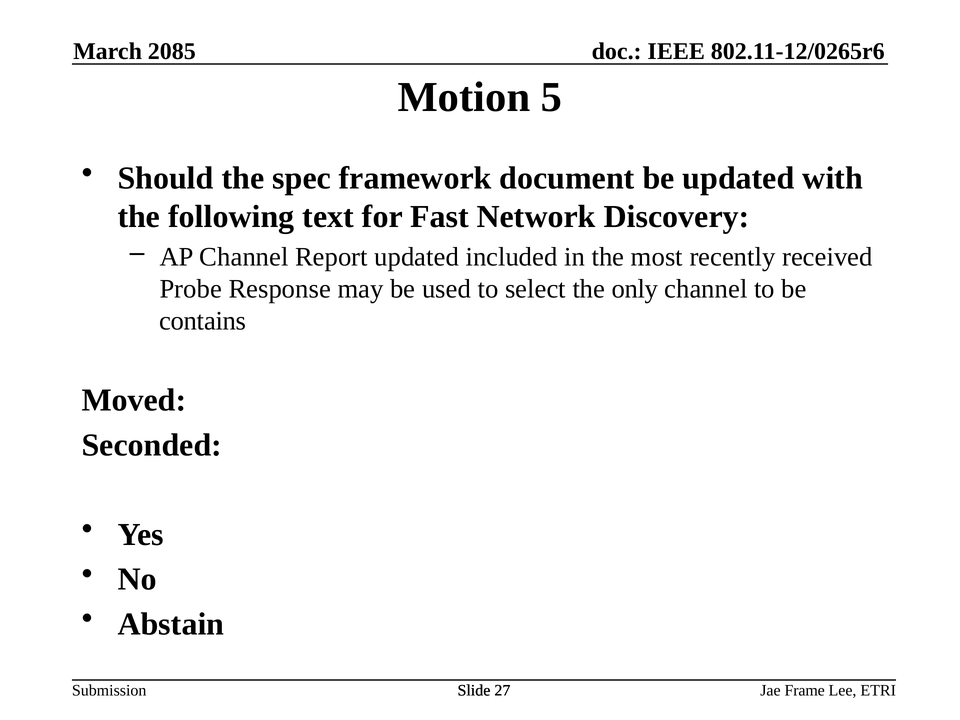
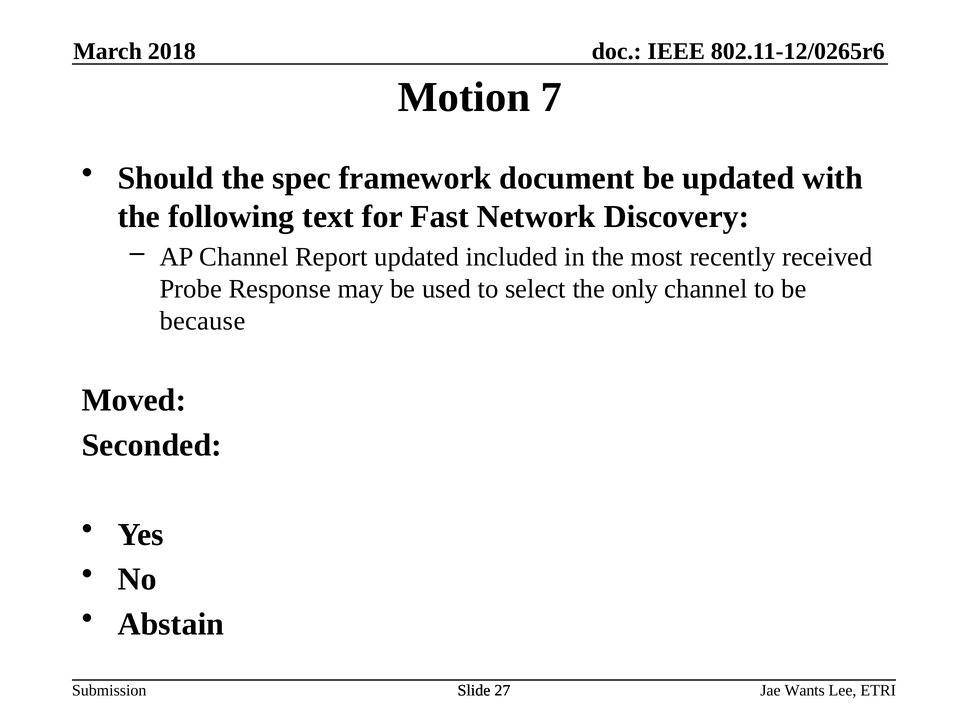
2085: 2085 -> 2018 (172, 51)
5: 5 -> 7 (552, 97)
contains: contains -> because (202, 321)
Frame: Frame -> Wants (805, 690)
